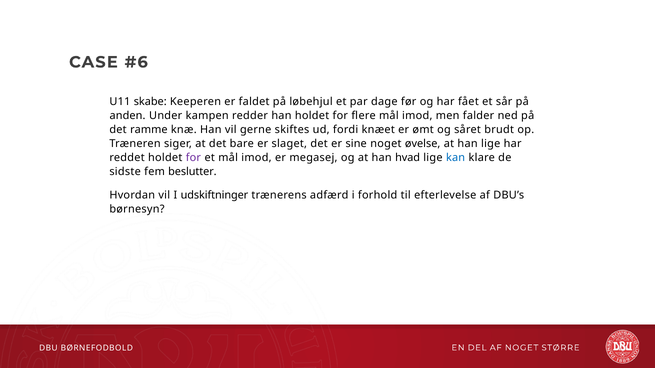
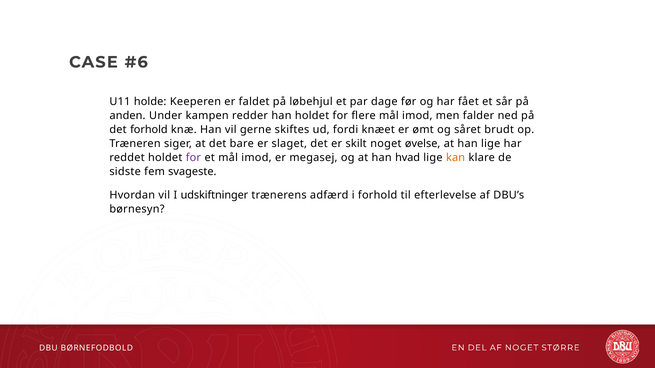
skabe: skabe -> holde (150, 102)
det ramme: ramme -> forhold (149, 130)
sine: sine -> skilt (356, 144)
kan colour: blue -> orange (456, 158)
beslutter: beslutter -> svageste (192, 172)
